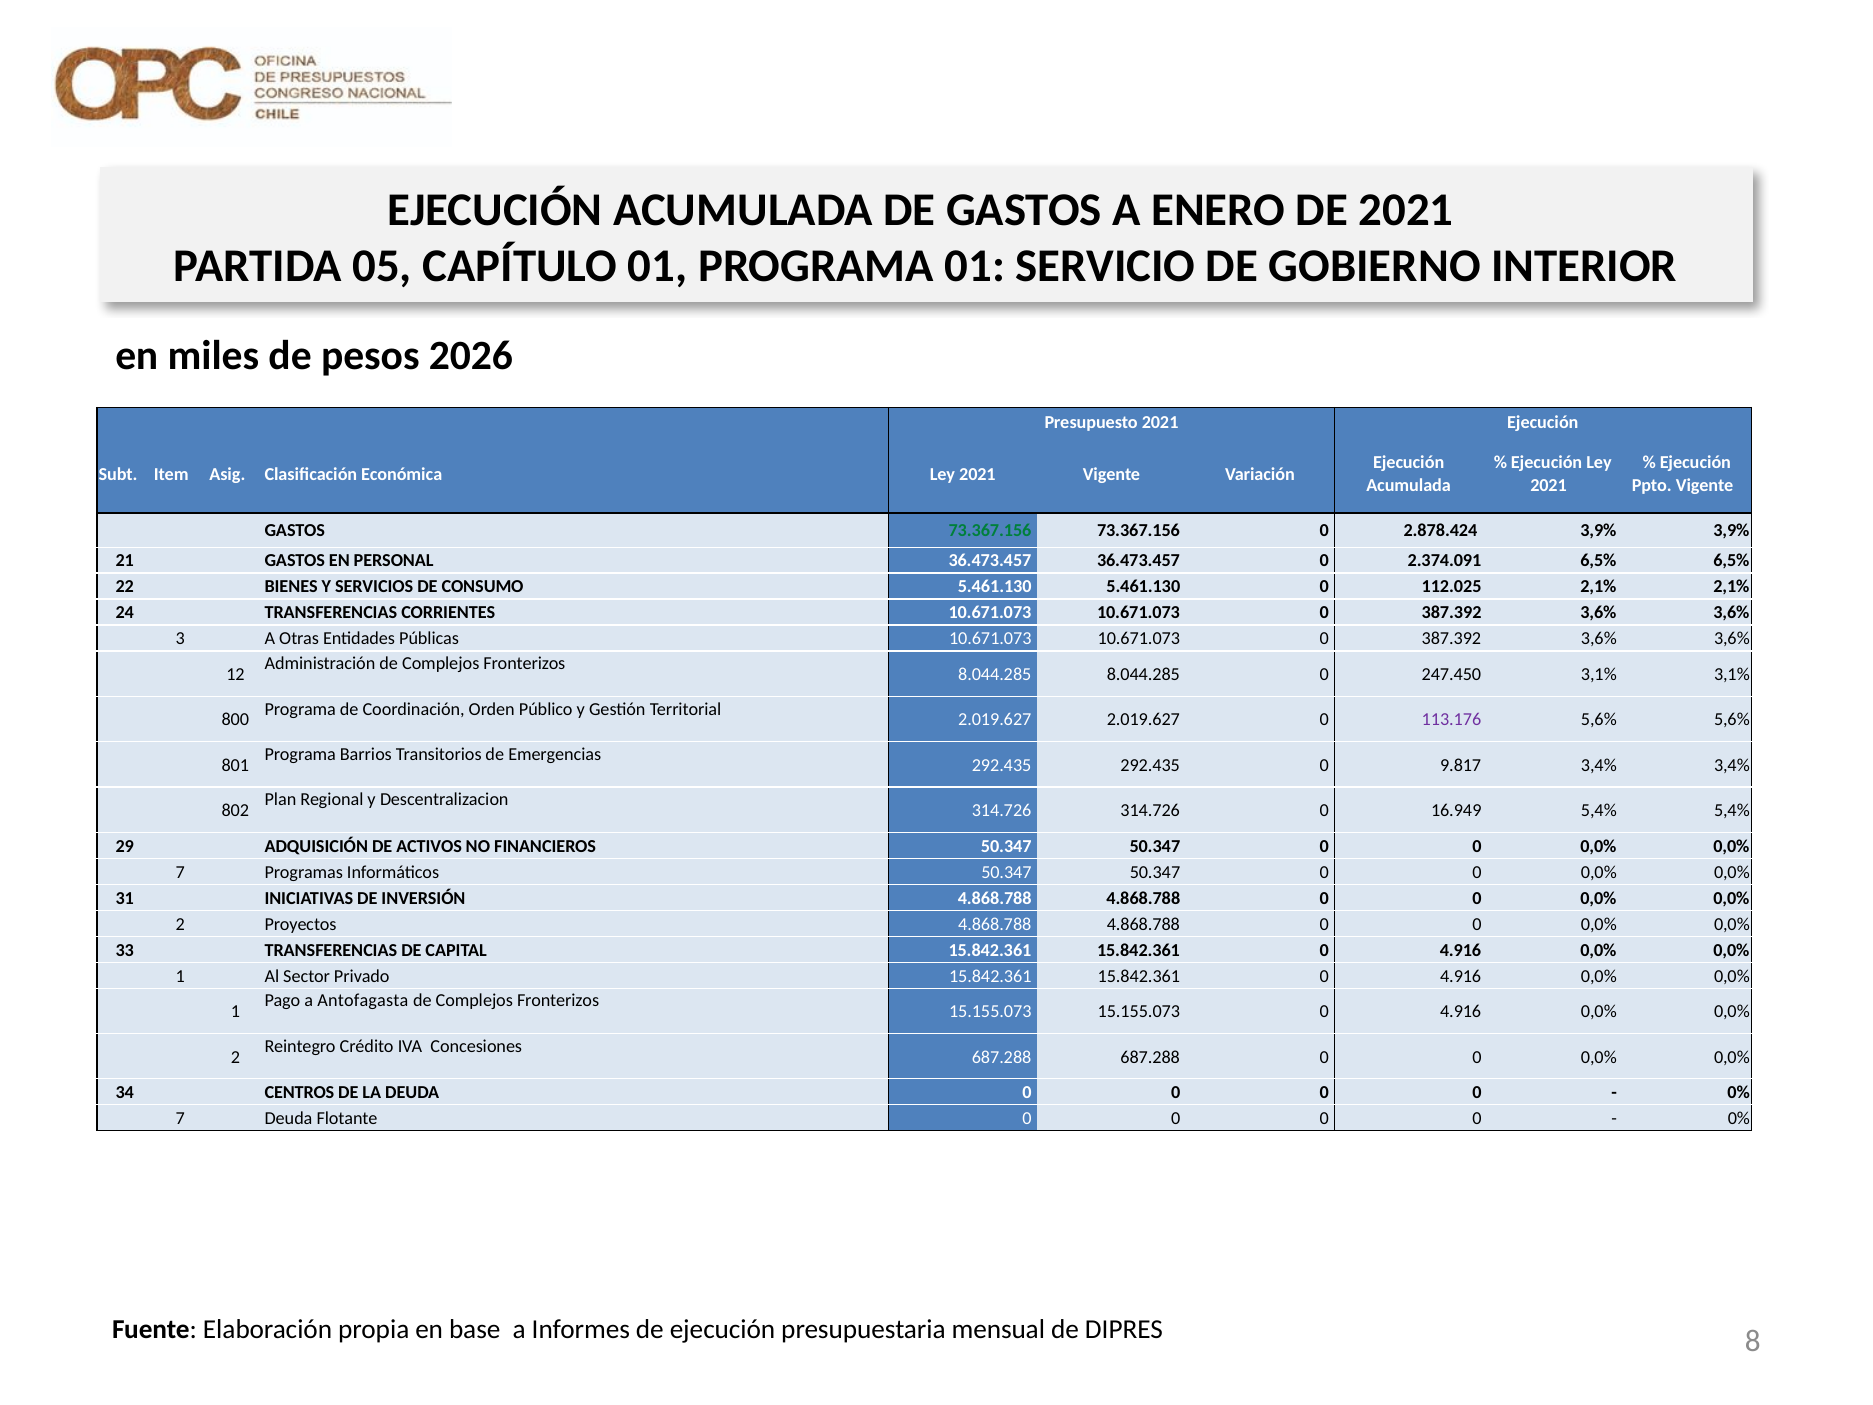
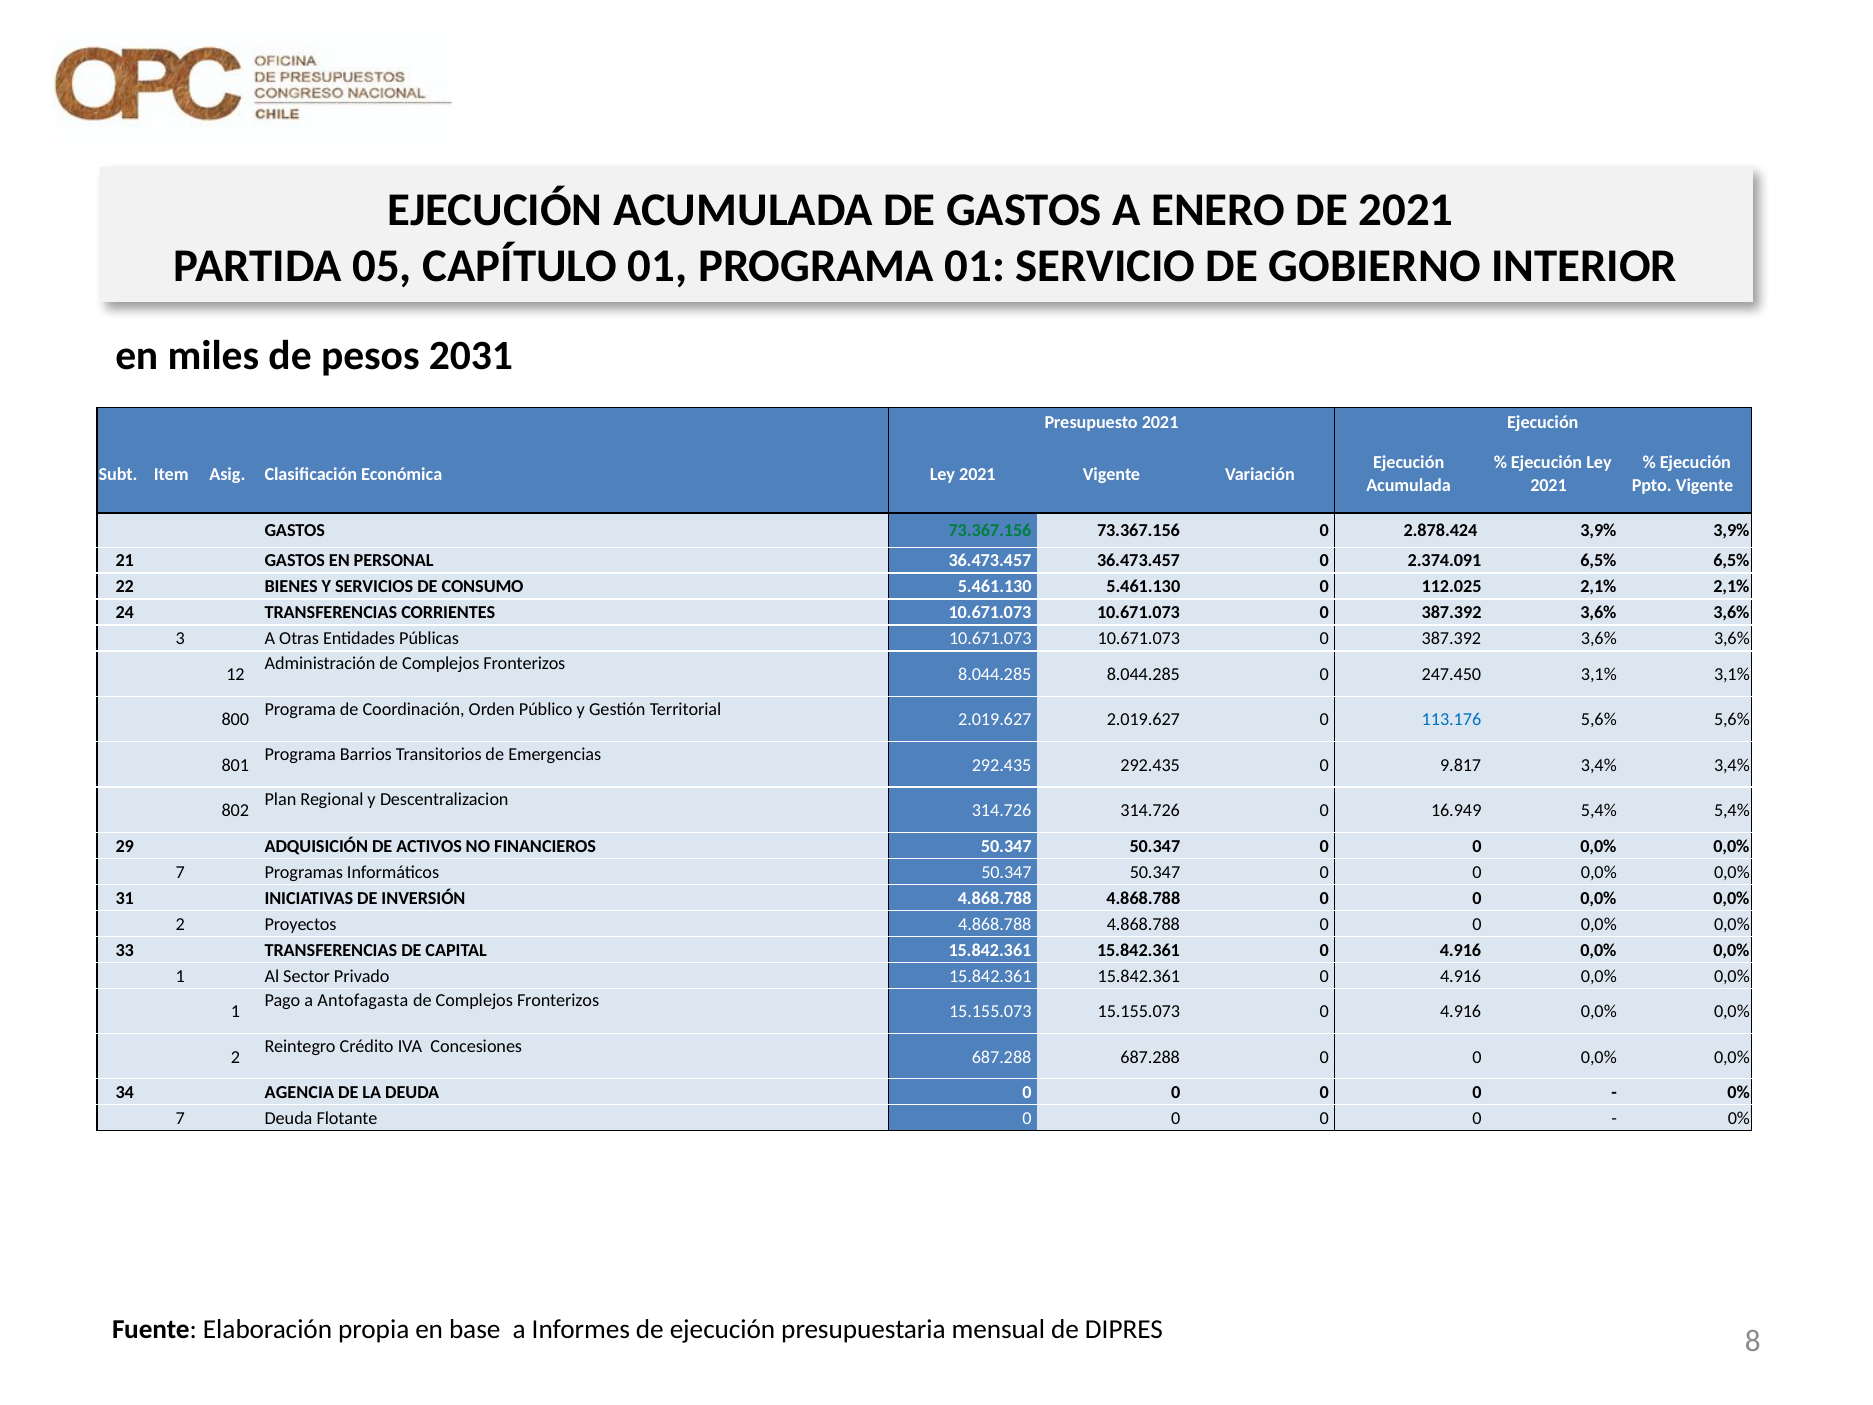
2026: 2026 -> 2031 (471, 356)
113.176 colour: purple -> blue (1451, 720)
CENTROS: CENTROS -> AGENCIA (299, 1092)
